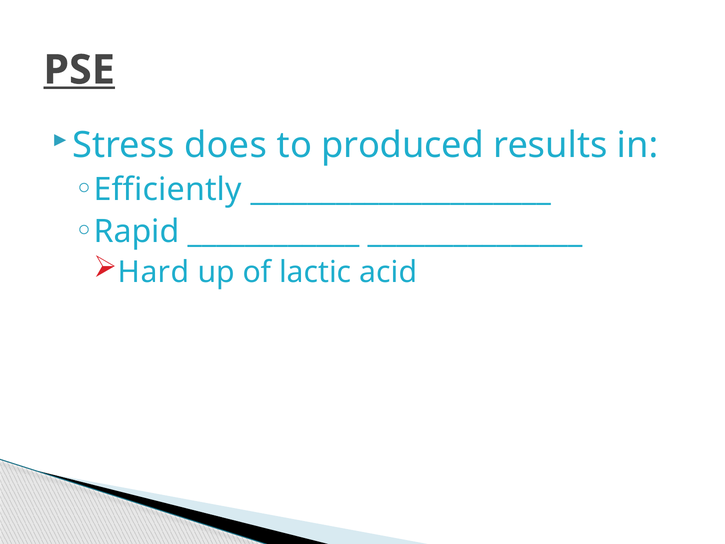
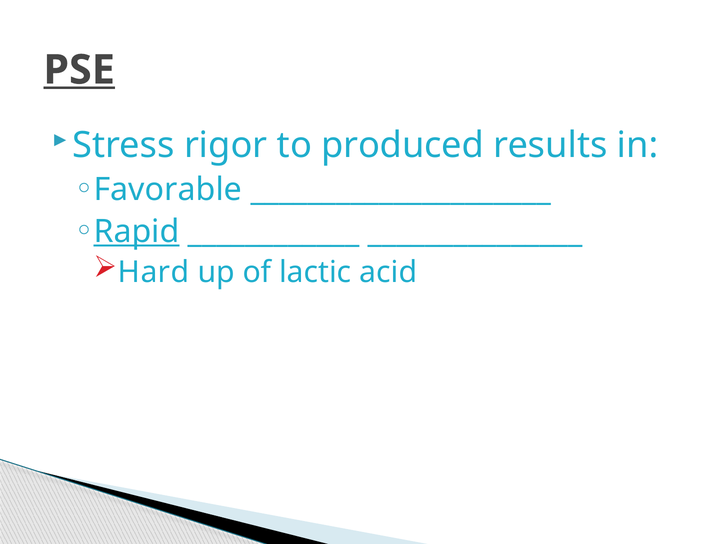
does: does -> rigor (226, 145)
Efficiently: Efficiently -> Favorable (168, 189)
Rapid underline: none -> present (137, 231)
